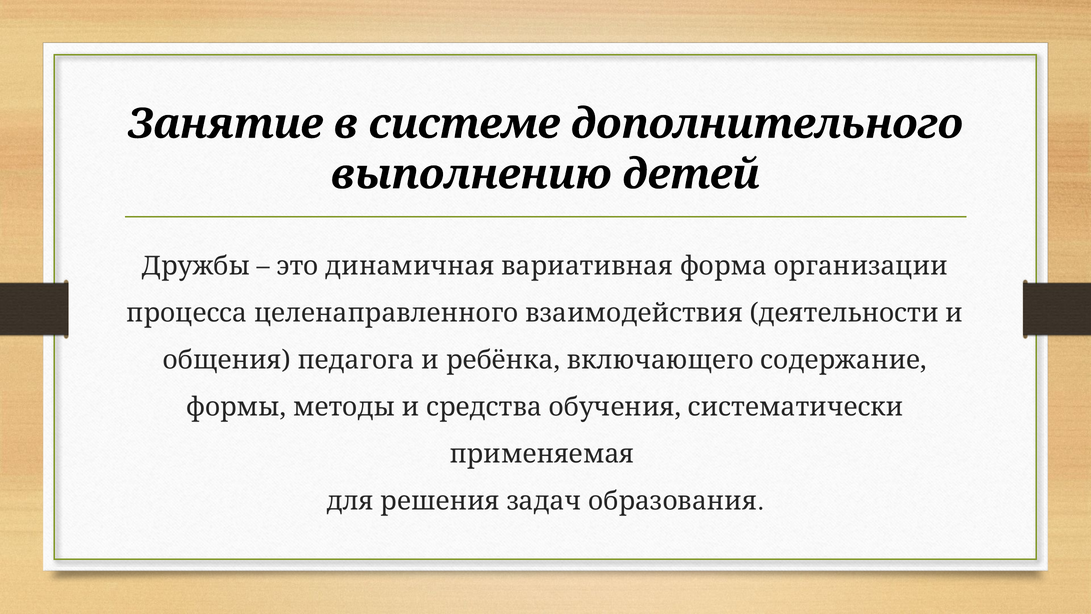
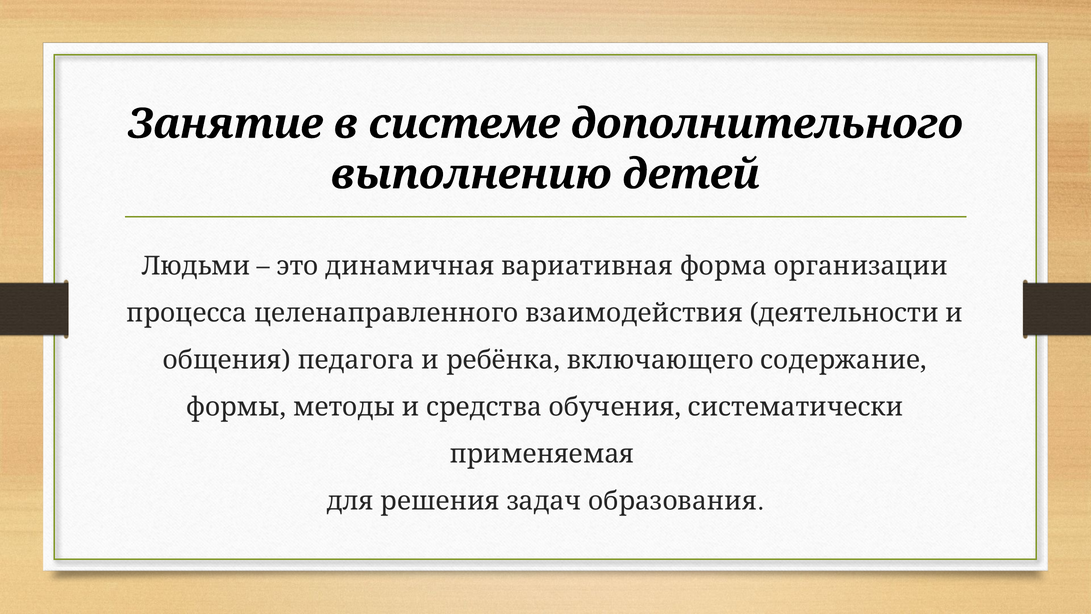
Дружбы: Дружбы -> Людьми (196, 266)
